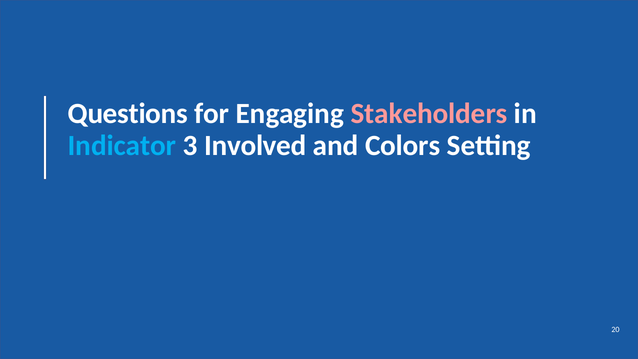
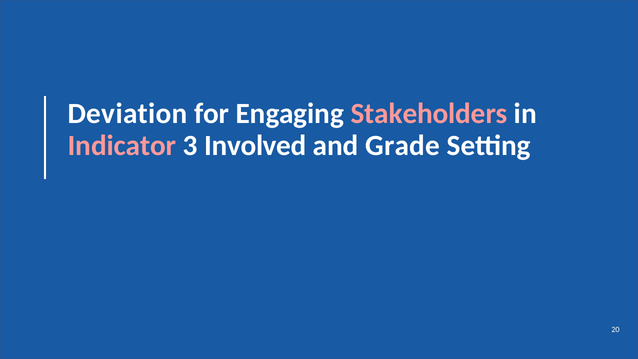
Questions: Questions -> Deviation (128, 114)
Indicator colour: light blue -> pink (122, 145)
Colors: Colors -> Grade (403, 145)
